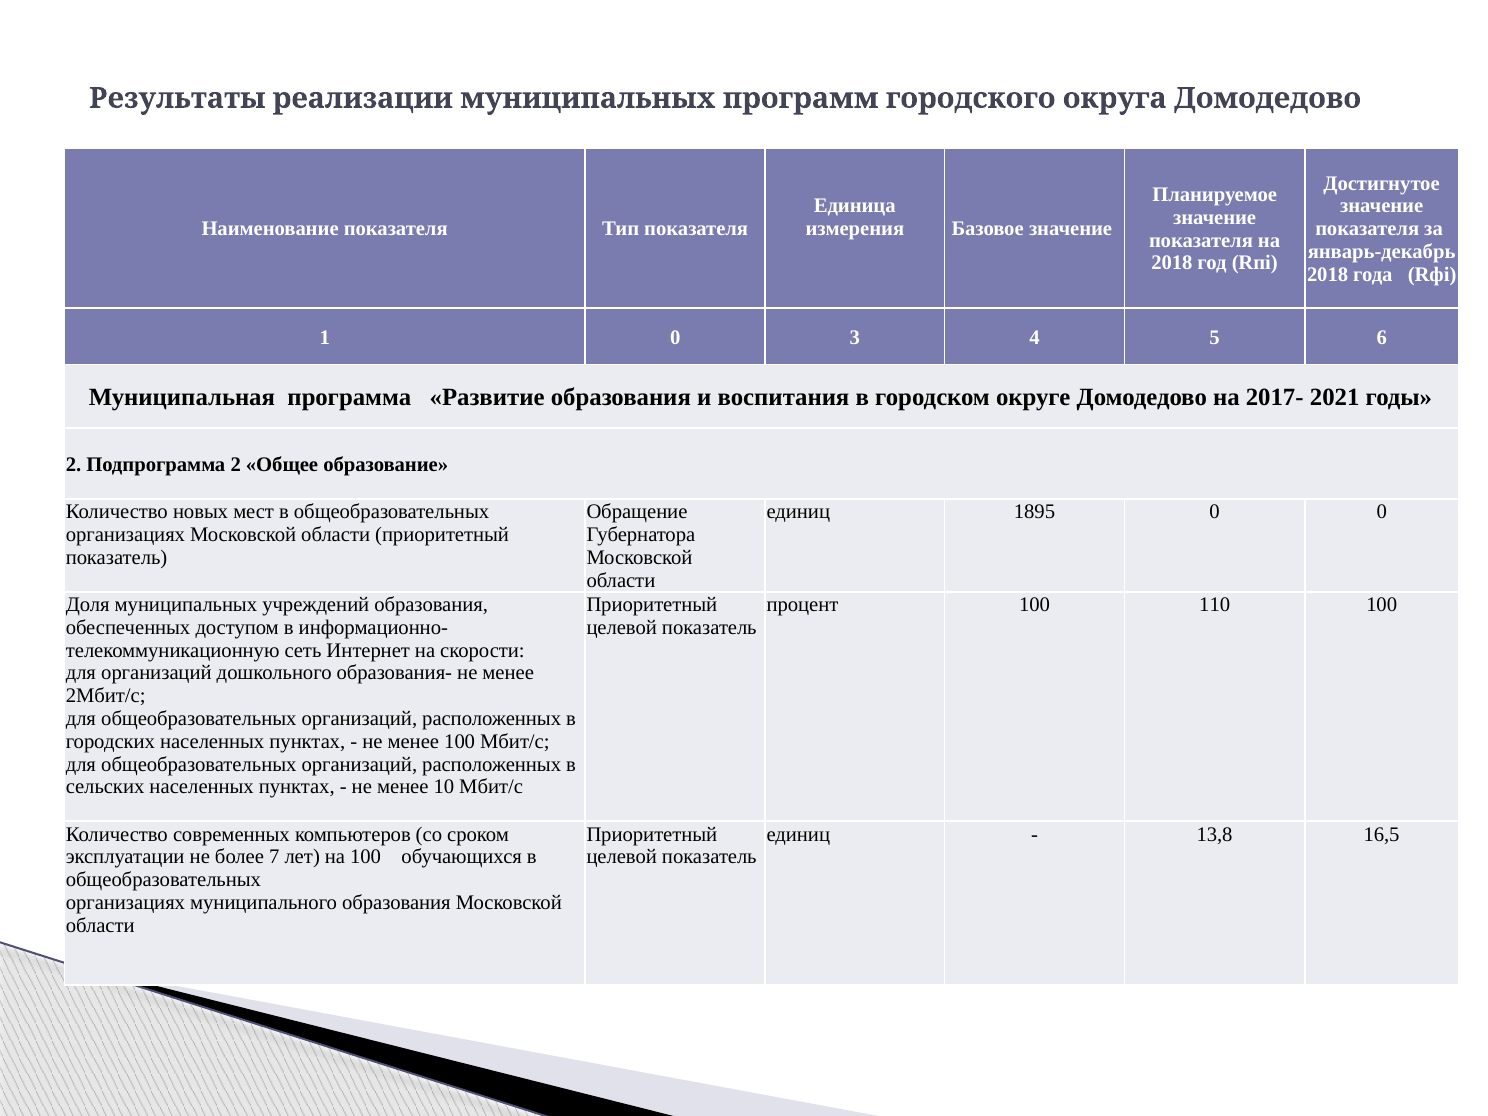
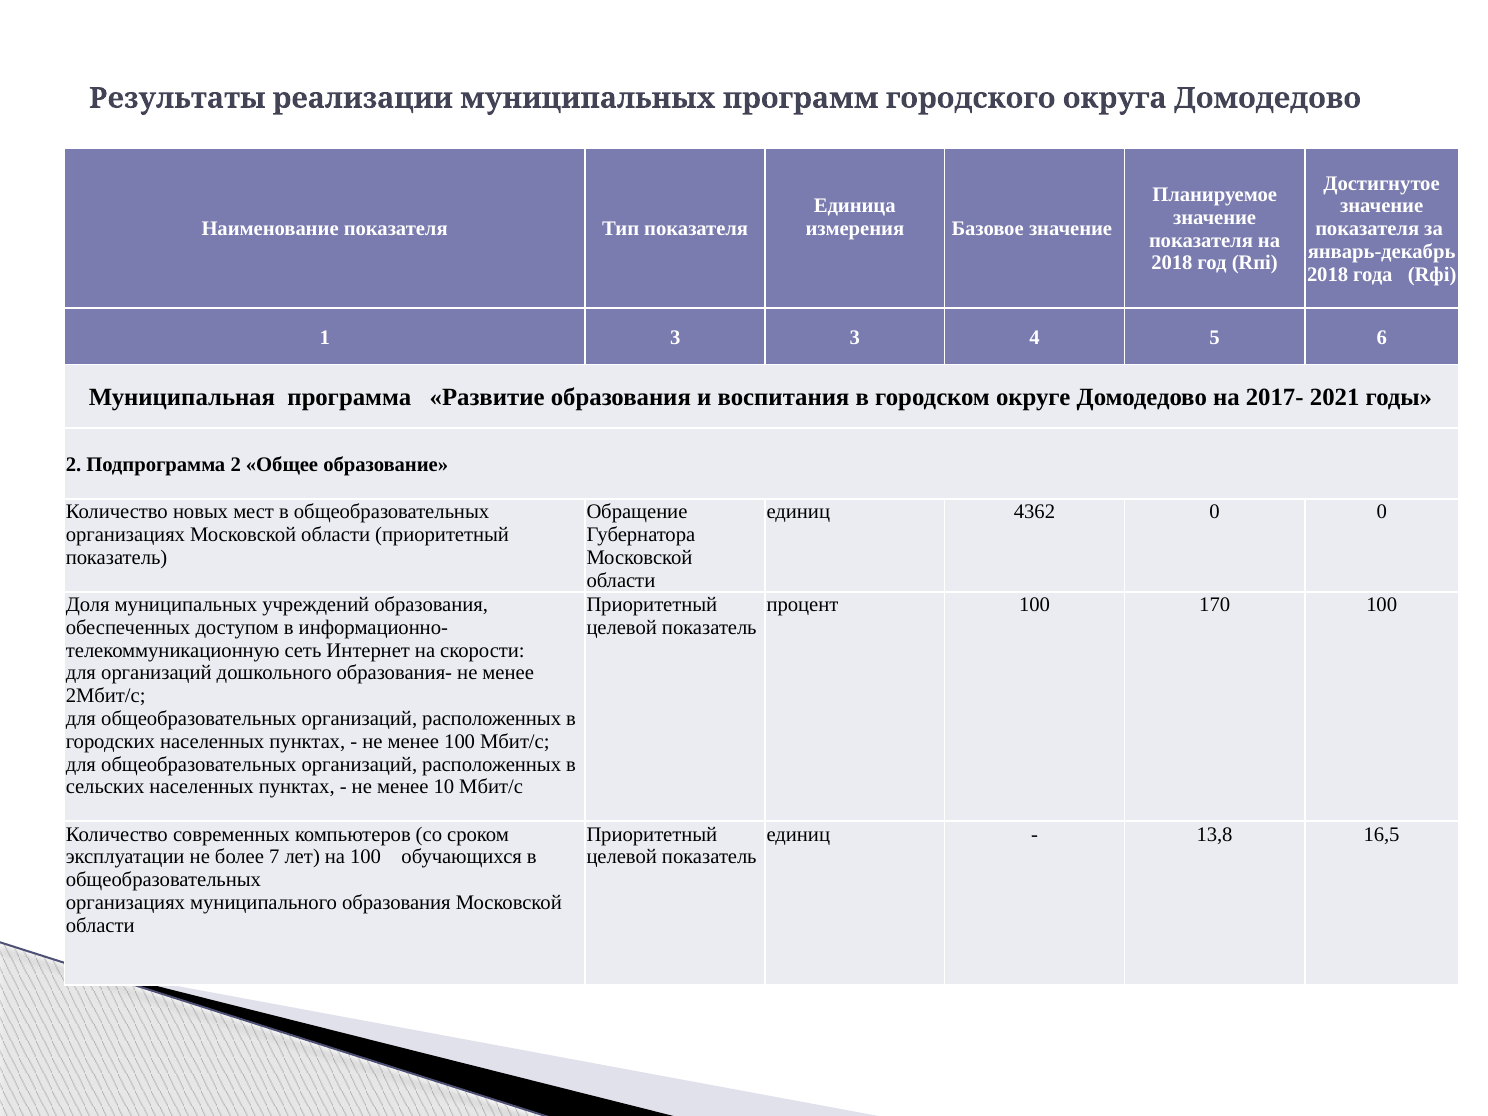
1 0: 0 -> 3 (675, 337)
1895: 1895 -> 4362 (1035, 512)
110: 110 -> 170 (1215, 605)
